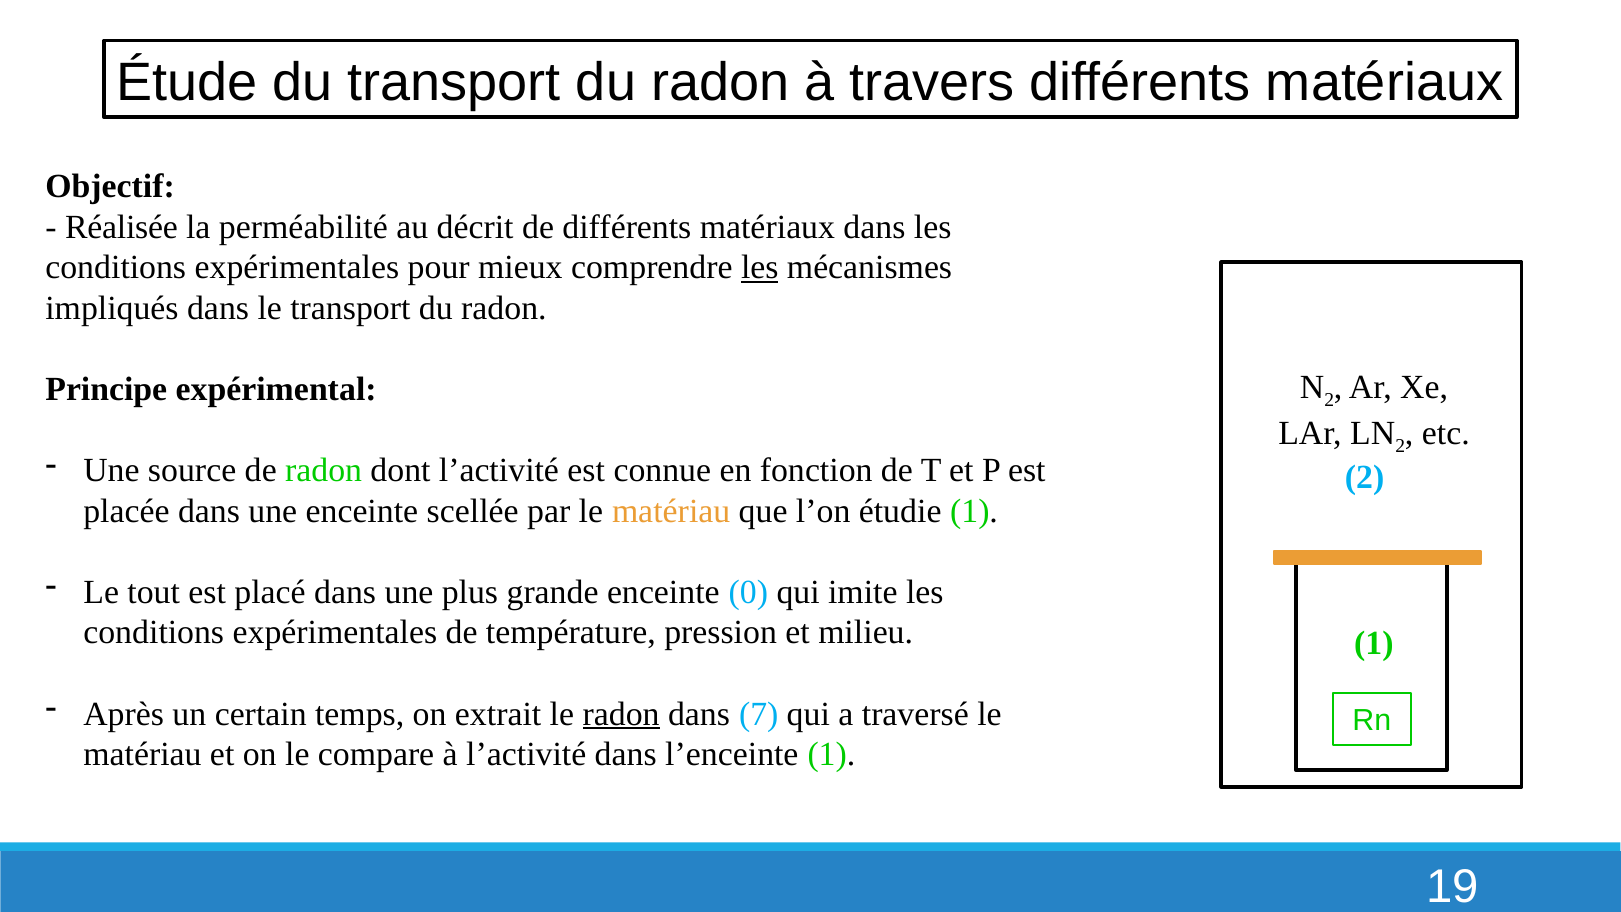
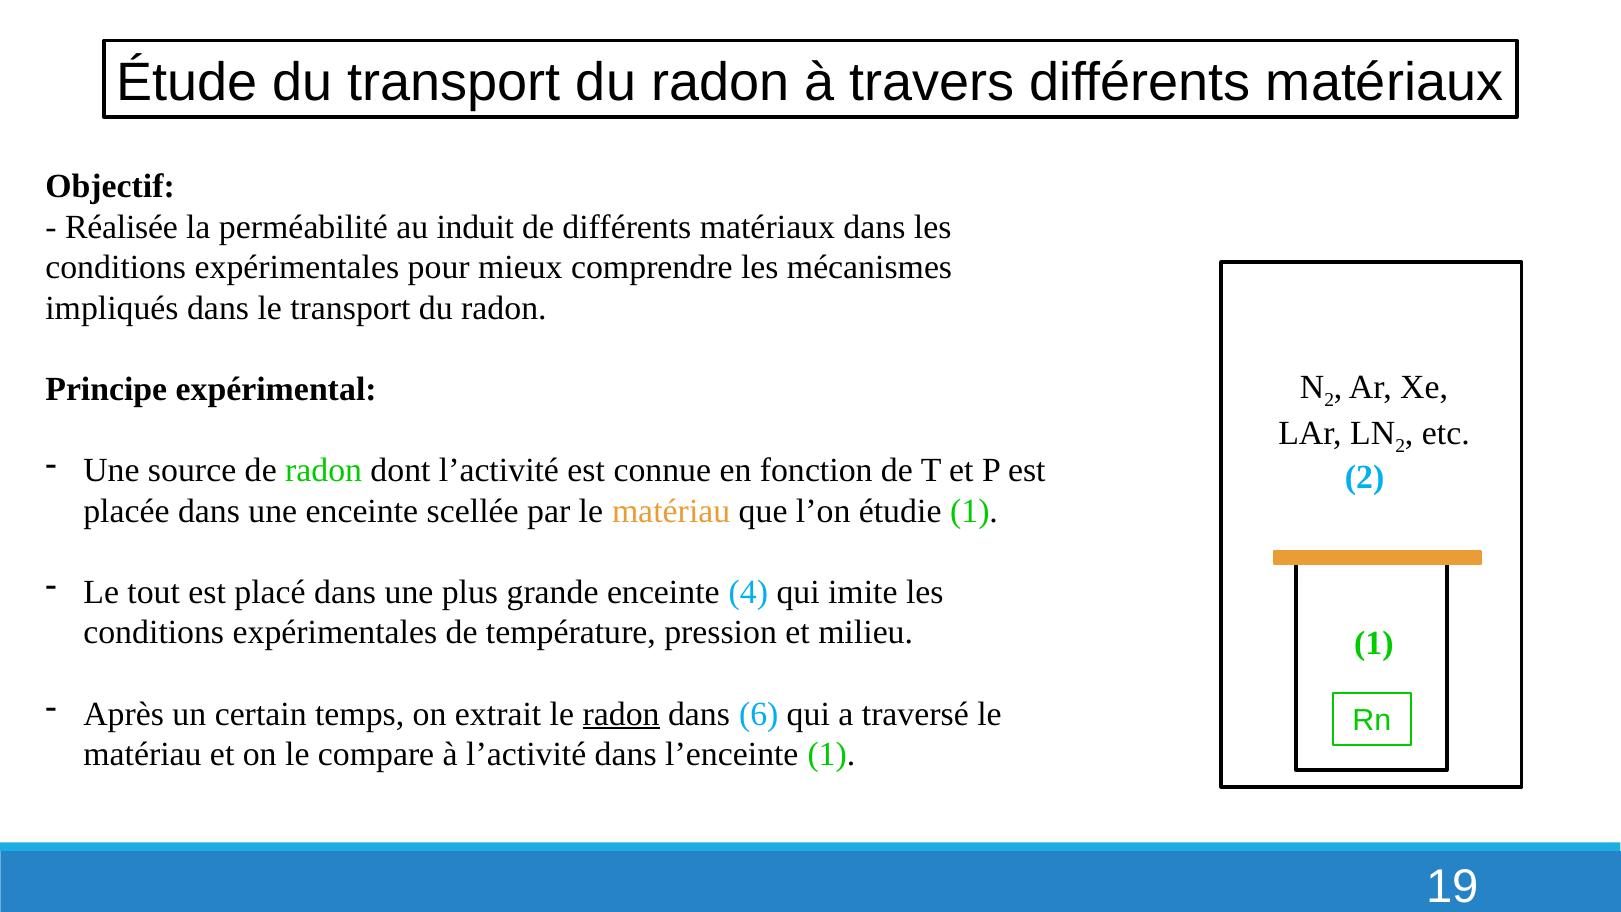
décrit: décrit -> induit (475, 227)
les underline: present -> none (760, 268)
0: 0 -> 4 (748, 592)
7: 7 -> 6 (759, 714)
